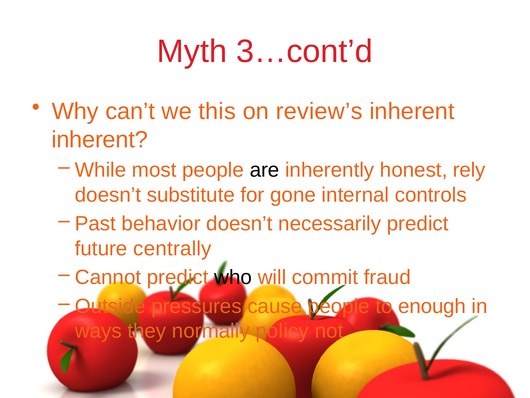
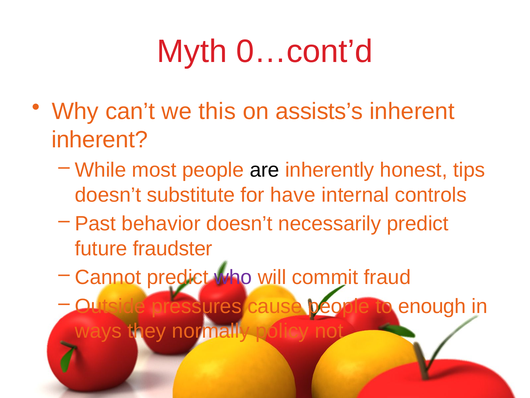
3…cont’d: 3…cont’d -> 0…cont’d (304, 51)
review’s: review’s -> assists’s (319, 111)
rely: rely -> tips (469, 170)
gone: gone -> have (293, 195)
centrally: centrally -> fraudster (173, 248)
who colour: black -> purple (233, 277)
